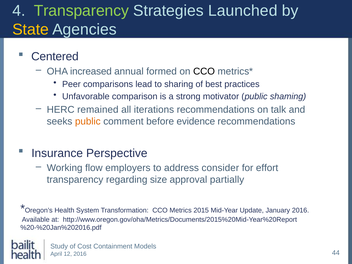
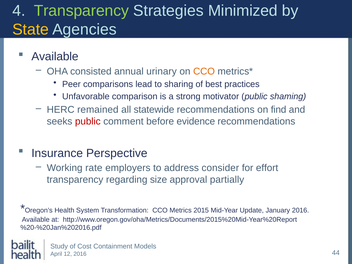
Launched: Launched -> Minimized (243, 11)
Centered: Centered -> Available (55, 57)
increased: increased -> consisted (91, 71)
formed: formed -> urinary (162, 71)
CCO colour: black -> orange (204, 71)
iterations: iterations -> statewide (154, 110)
talk: talk -> find (279, 110)
public colour: orange -> red (88, 121)
flow: flow -> rate (94, 168)
